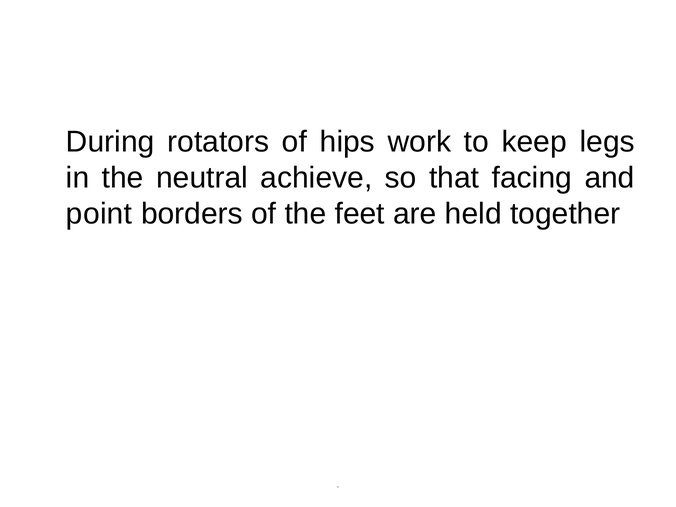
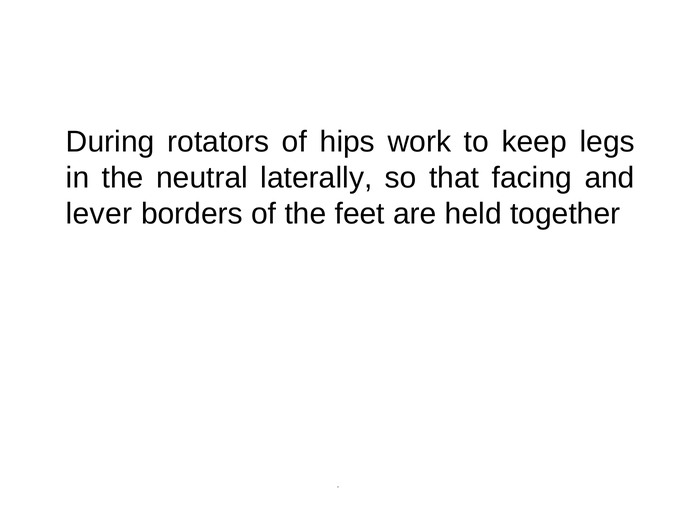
achieve: achieve -> laterally (316, 178)
point: point -> lever (99, 214)
